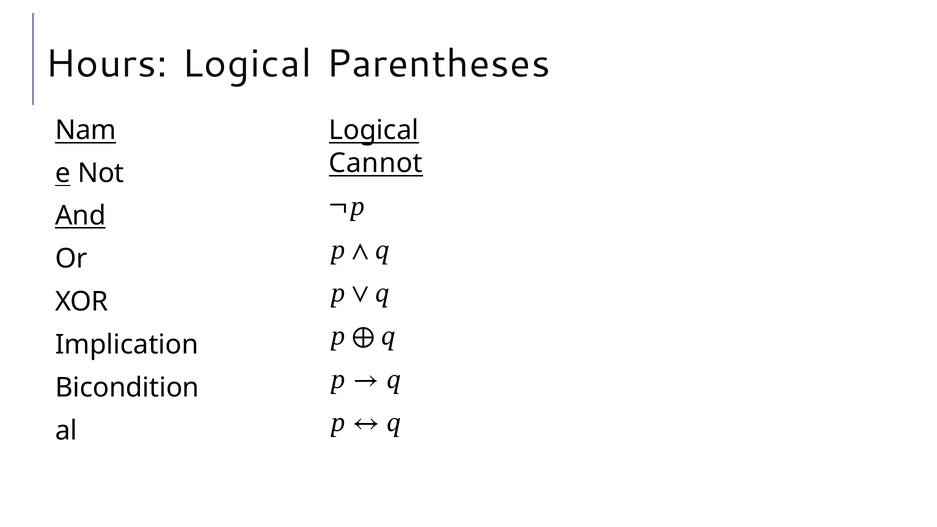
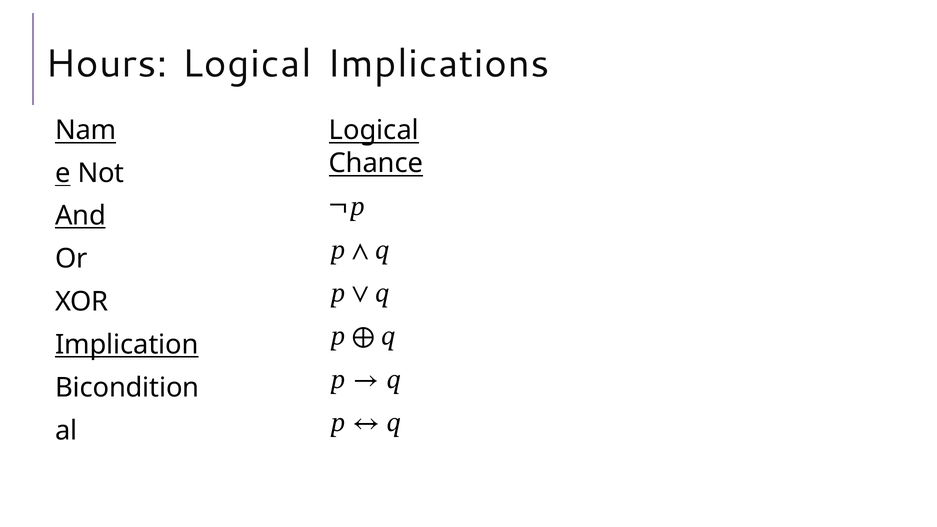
Parentheses: Parentheses -> Implications (438, 64)
Cannot: Cannot -> Chance (376, 163)
Implication underline: none -> present (127, 345)
